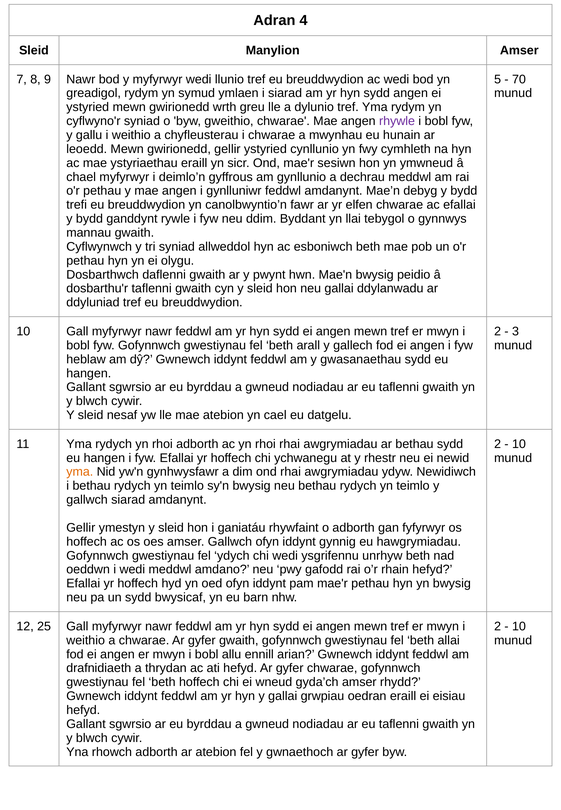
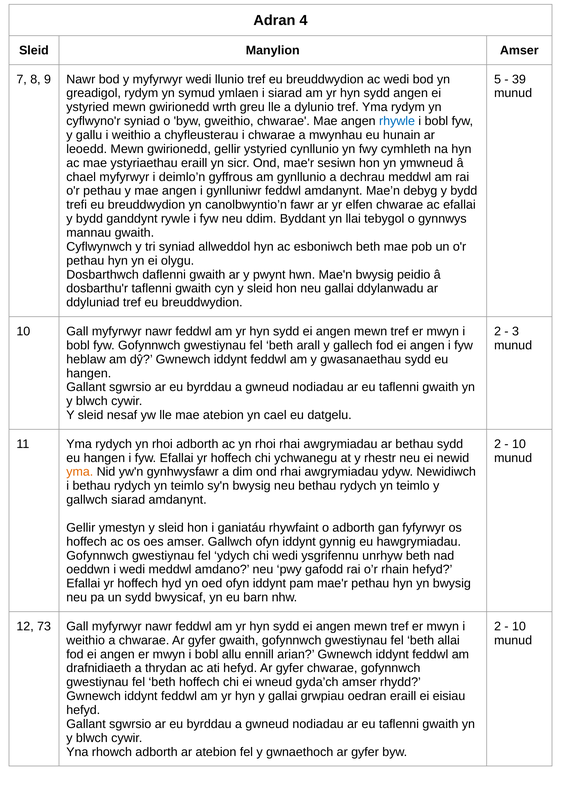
70: 70 -> 39 (519, 79)
rhywle colour: purple -> blue (397, 121)
25: 25 -> 73 (44, 627)
